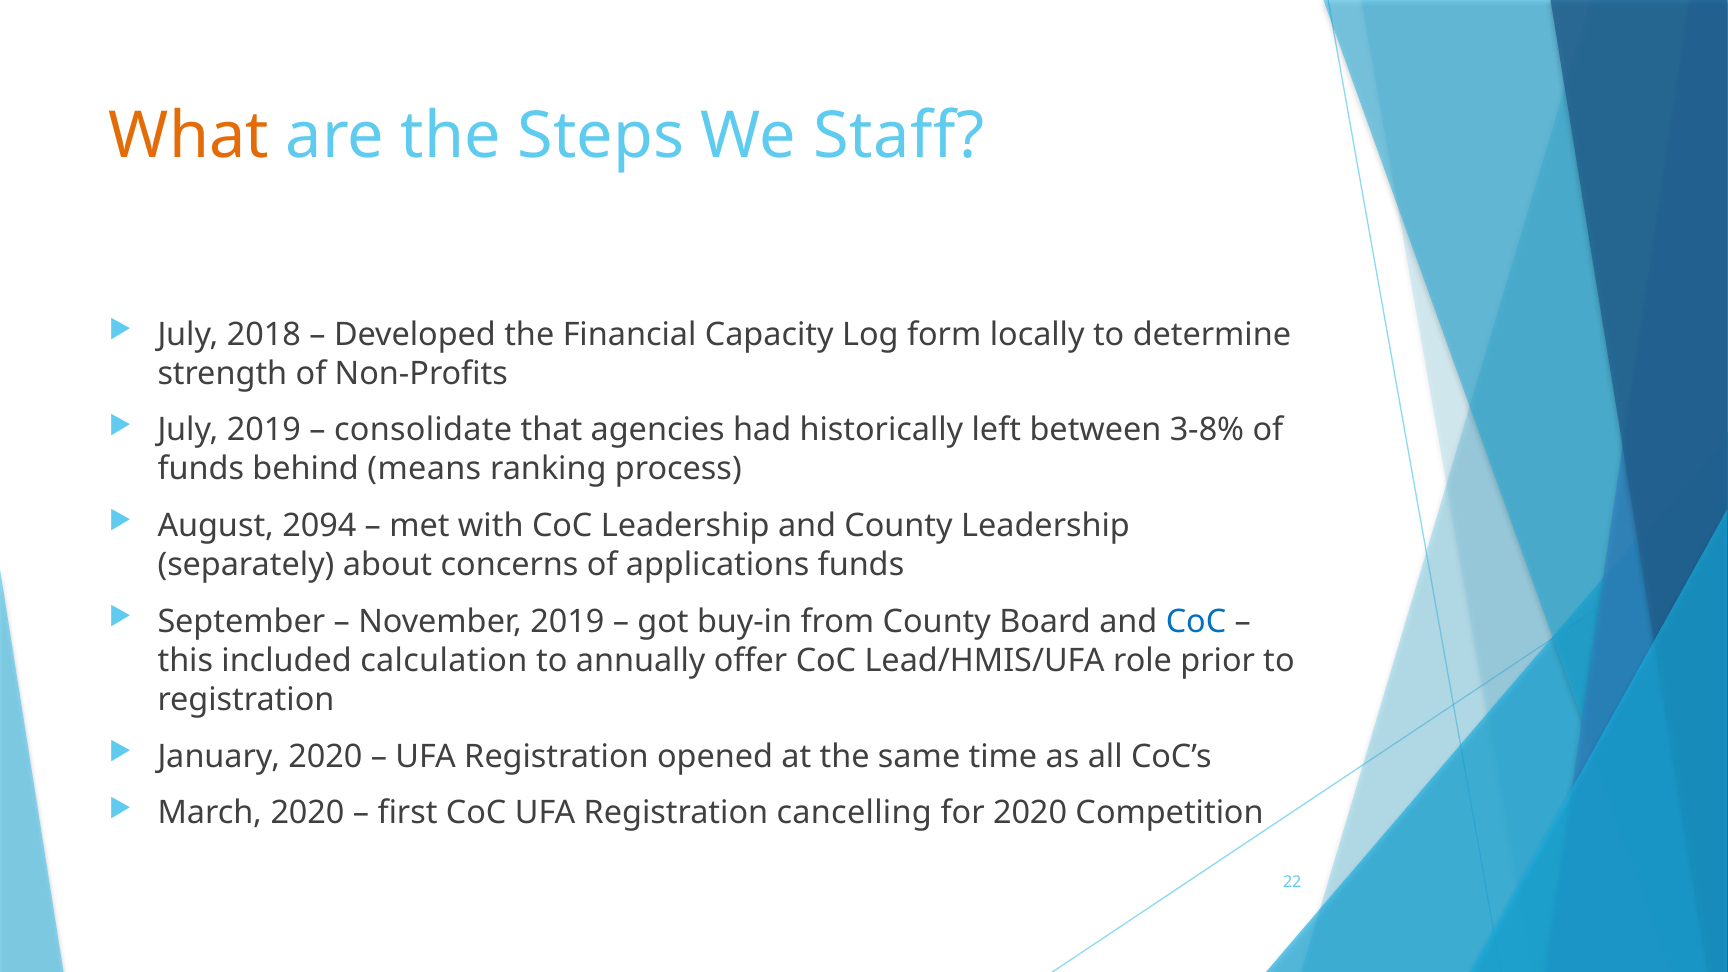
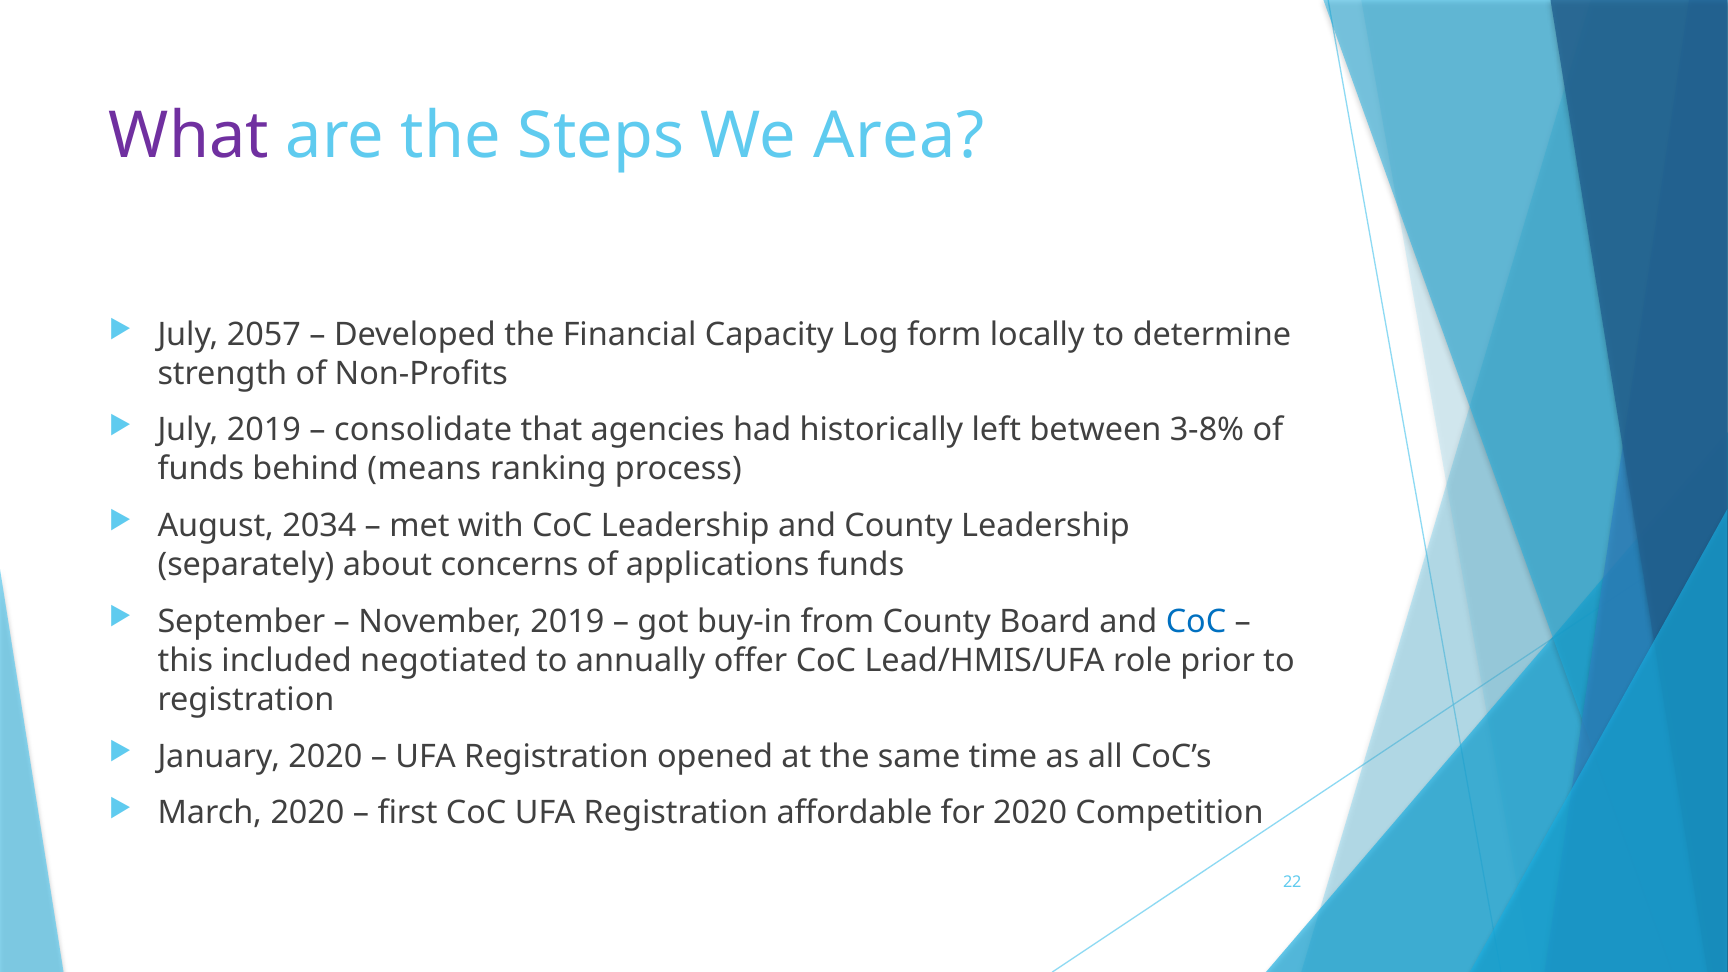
What colour: orange -> purple (189, 136)
Staff: Staff -> Area (899, 136)
2018: 2018 -> 2057 (264, 334)
2094: 2094 -> 2034 (319, 526)
calculation: calculation -> negotiated (444, 661)
cancelling: cancelling -> affordable (854, 813)
